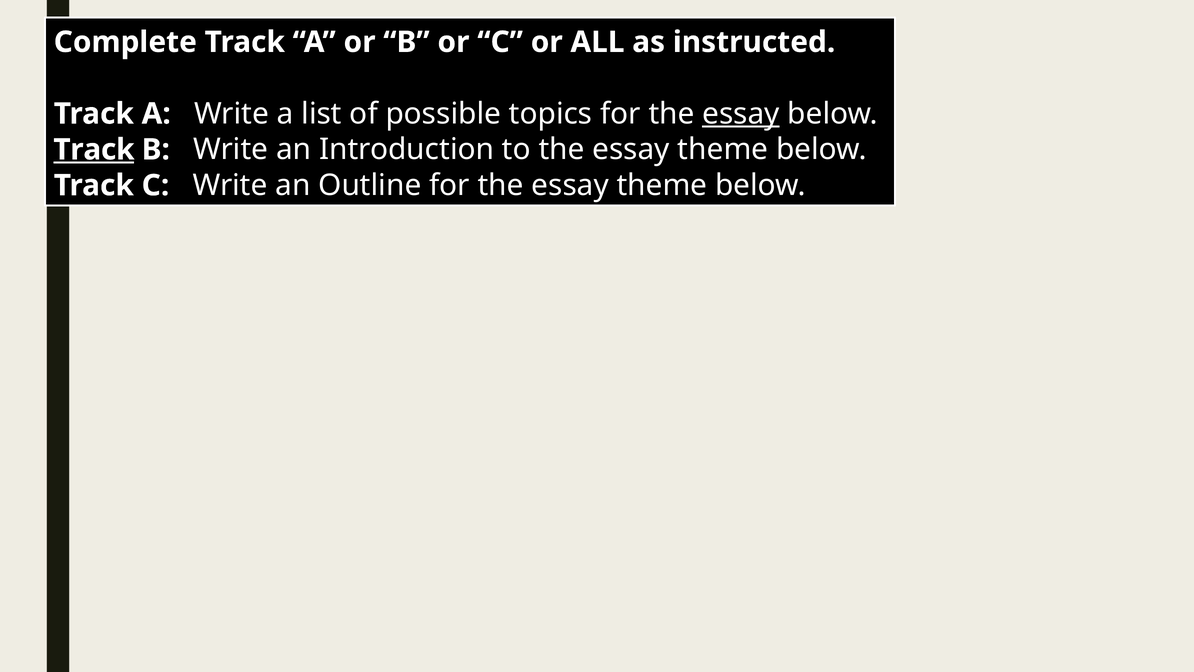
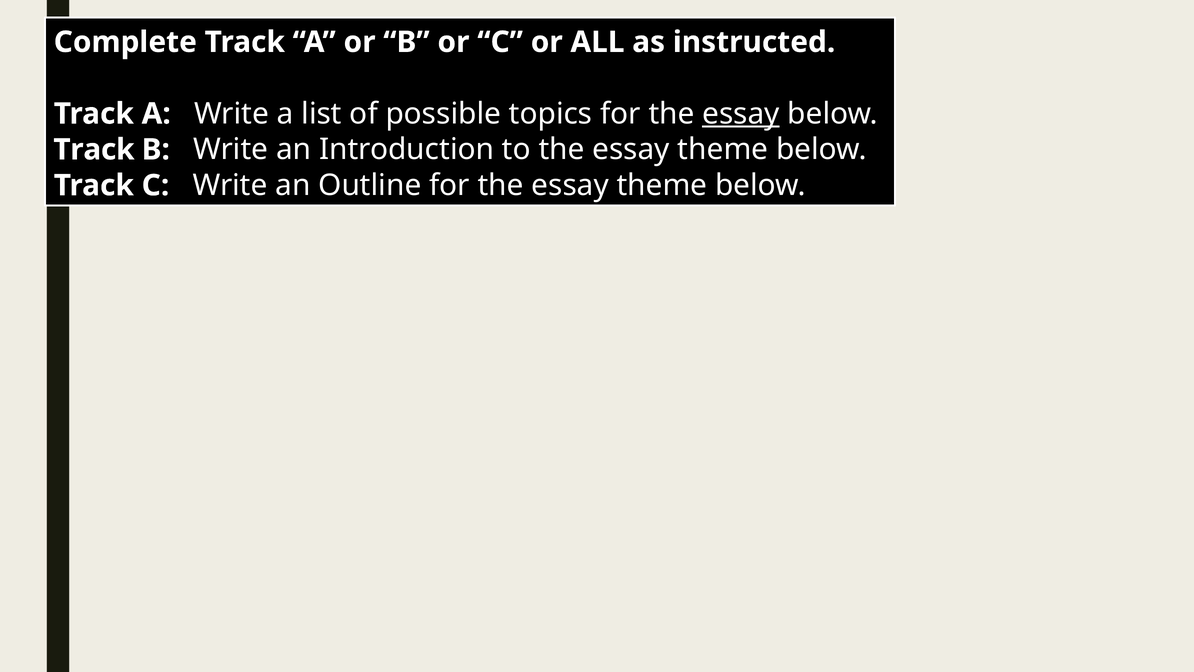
Track underline: present -> none (94, 150)
